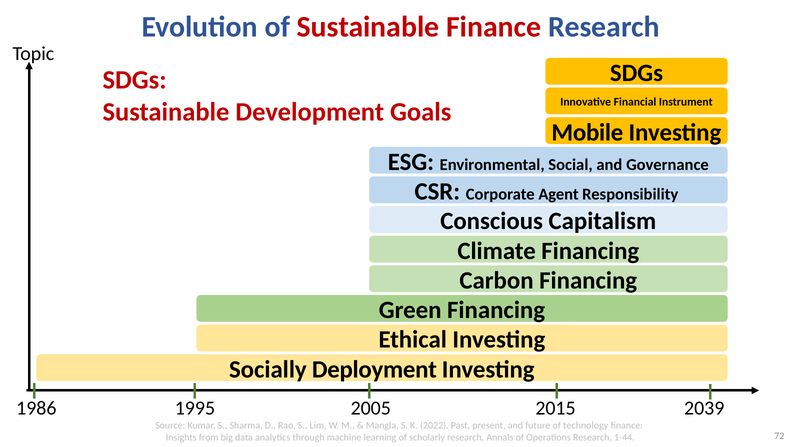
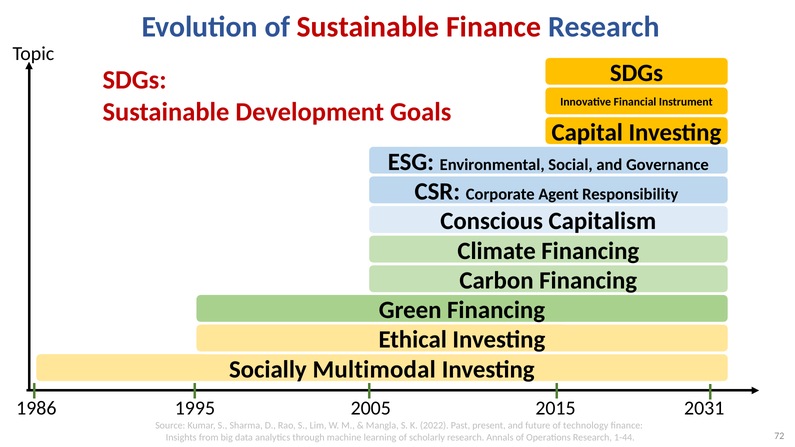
Mobile: Mobile -> Capital (587, 132)
Deployment: Deployment -> Multimodal (374, 370)
2039: 2039 -> 2031 (704, 408)
